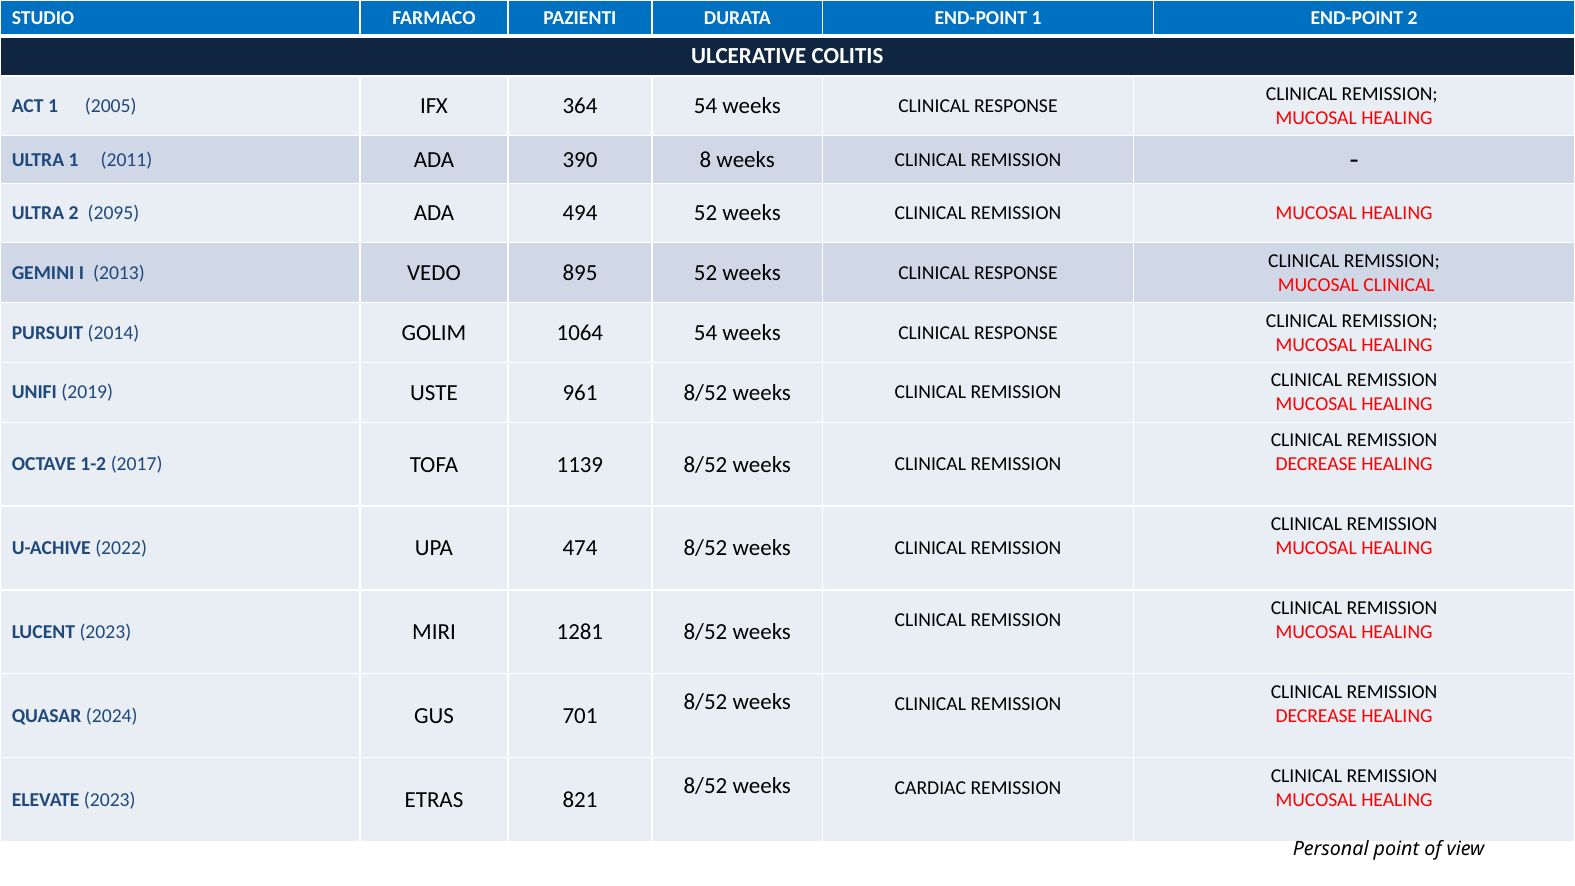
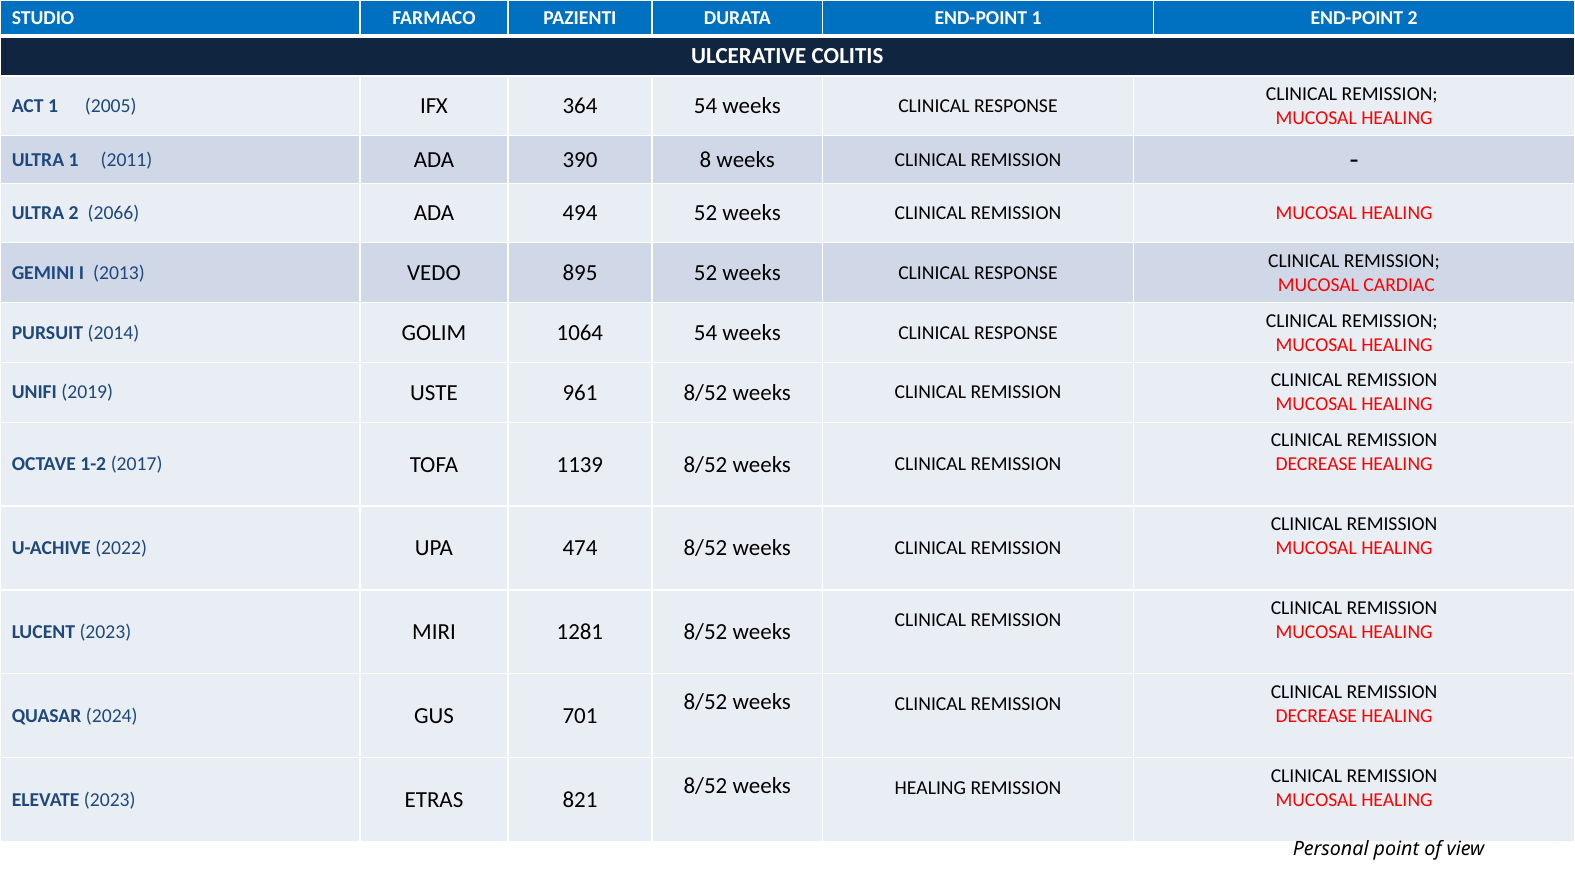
2095: 2095 -> 2066 (113, 213)
MUCOSAL CLINICAL: CLINICAL -> CARDIAC (1399, 285)
weeks CARDIAC: CARDIAC -> HEALING (930, 788)
